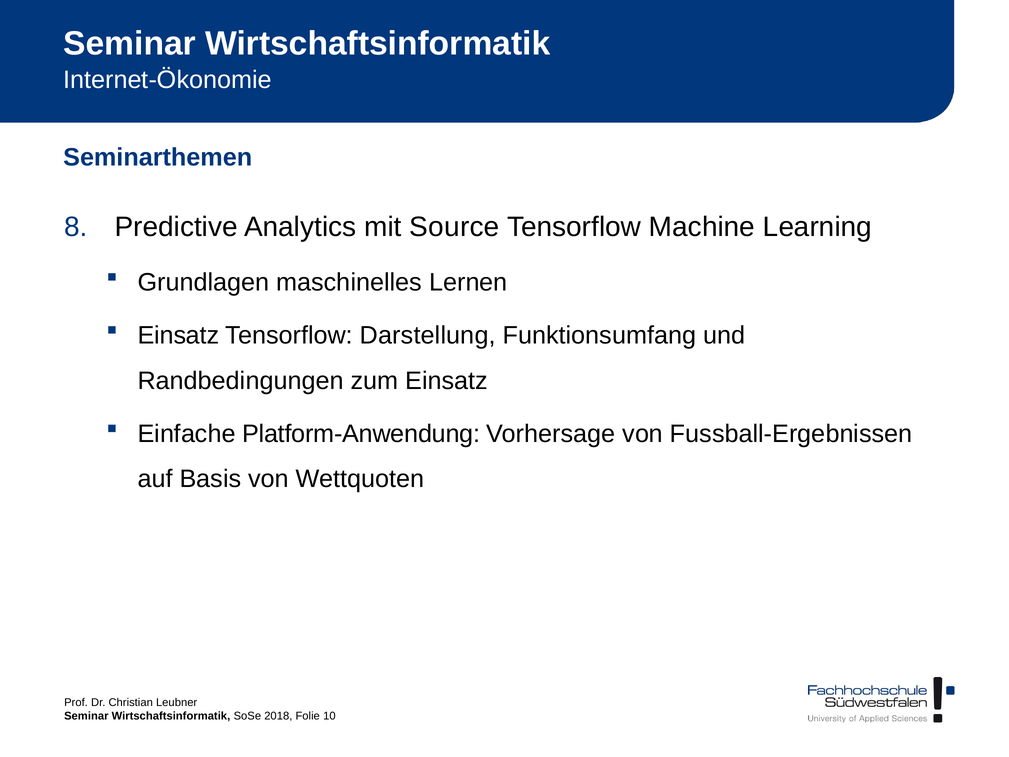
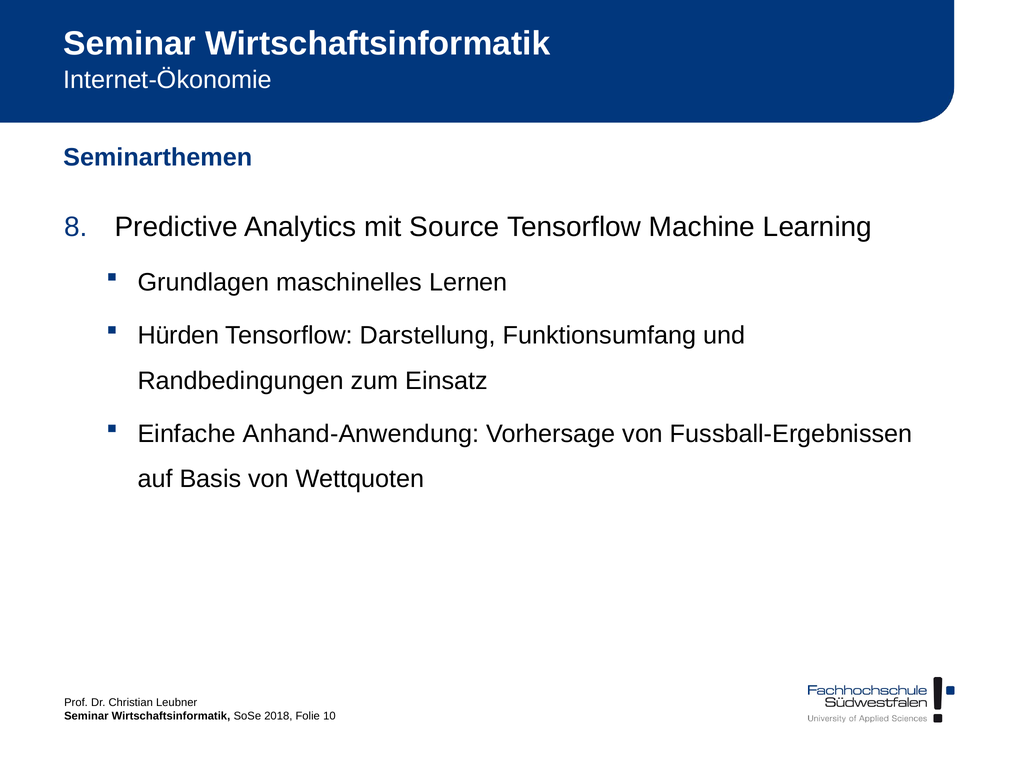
Einsatz: Einsatz -> Hürden (178, 335)
Platform-Anwendung: Platform-Anwendung -> Anhand-Anwendung (361, 434)
